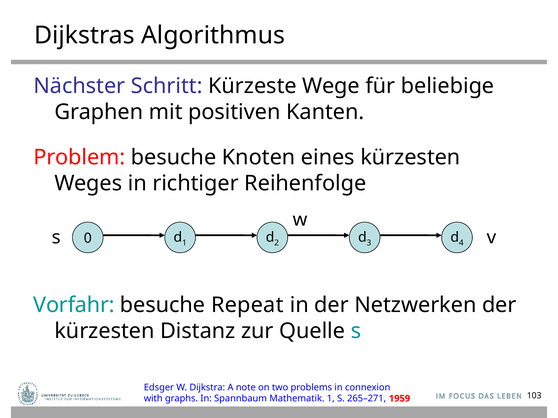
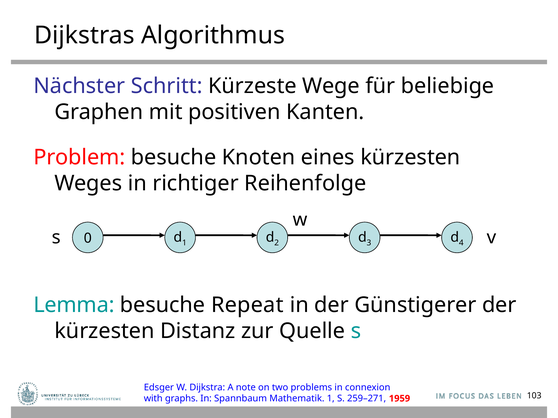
Vorfahr: Vorfahr -> Lemma (74, 305)
Netzwerken: Netzwerken -> Günstigerer (415, 305)
265–271: 265–271 -> 259–271 (367, 399)
